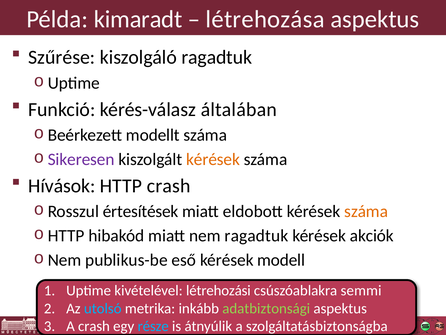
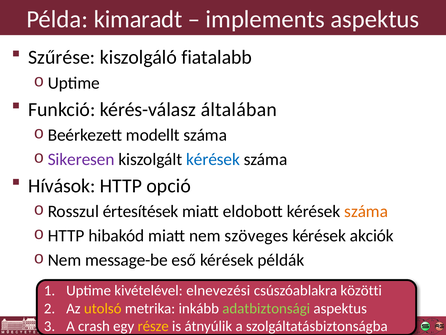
létrehozása: létrehozása -> implements (265, 19)
kiszolgáló ragadtuk: ragadtuk -> fiatalabb (217, 57)
kérések colour: orange -> blue (213, 159)
HTTP crash: crash -> opció (169, 186)
nem ragadtuk: ragadtuk -> szöveges (256, 235)
publikus-be: publikus-be -> message-be (127, 260)
modell: modell -> példák (281, 260)
létrehozási: létrehozási -> elnevezési (218, 290)
semmi: semmi -> közötti (361, 290)
utolsó colour: light blue -> yellow (103, 308)
része colour: light blue -> yellow (153, 326)
